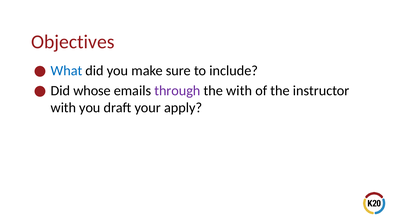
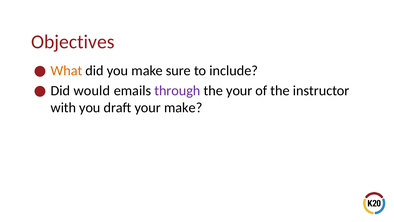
What colour: blue -> orange (67, 71)
whose: whose -> would (92, 90)
the with: with -> your (239, 90)
your apply: apply -> make (183, 108)
